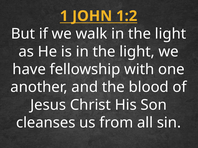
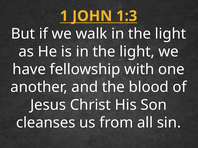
1:2: 1:2 -> 1:3 (127, 16)
